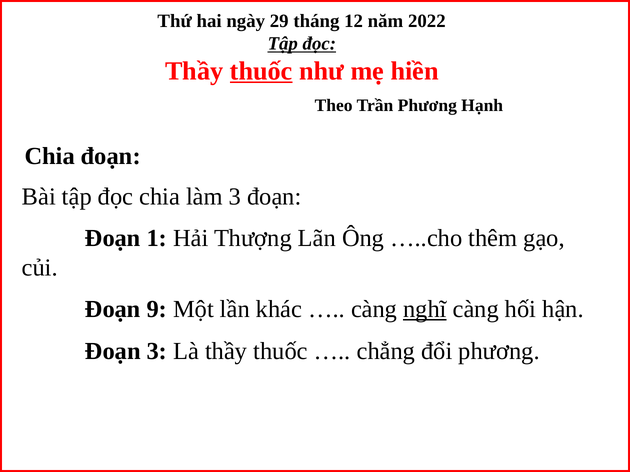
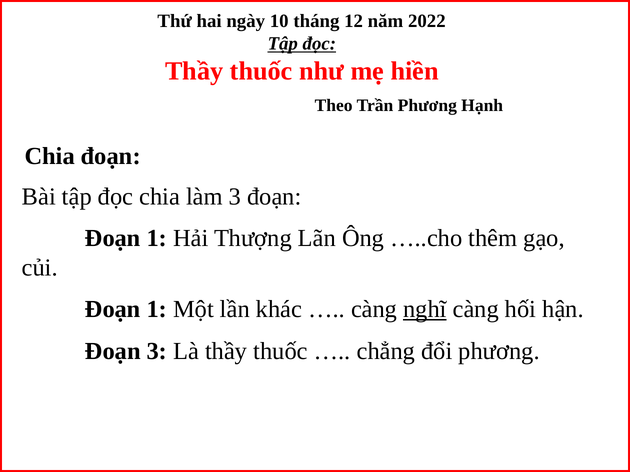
29: 29 -> 10 (279, 21)
thuốc underline: present -> none (261, 71)
9: 9 -> 1 (157, 310)
